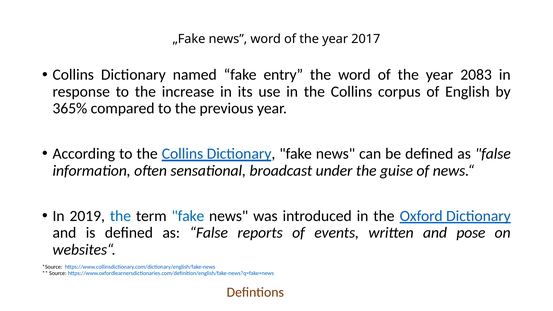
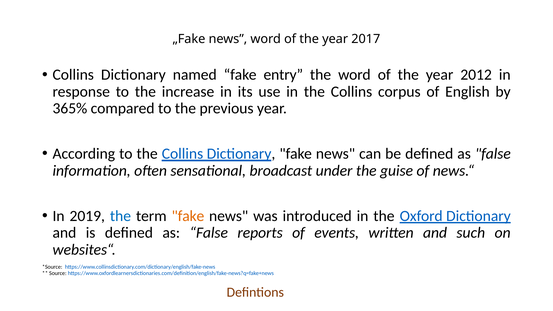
2083: 2083 -> 2012 (476, 75)
fake colour: blue -> orange (188, 216)
pose: pose -> such (471, 233)
